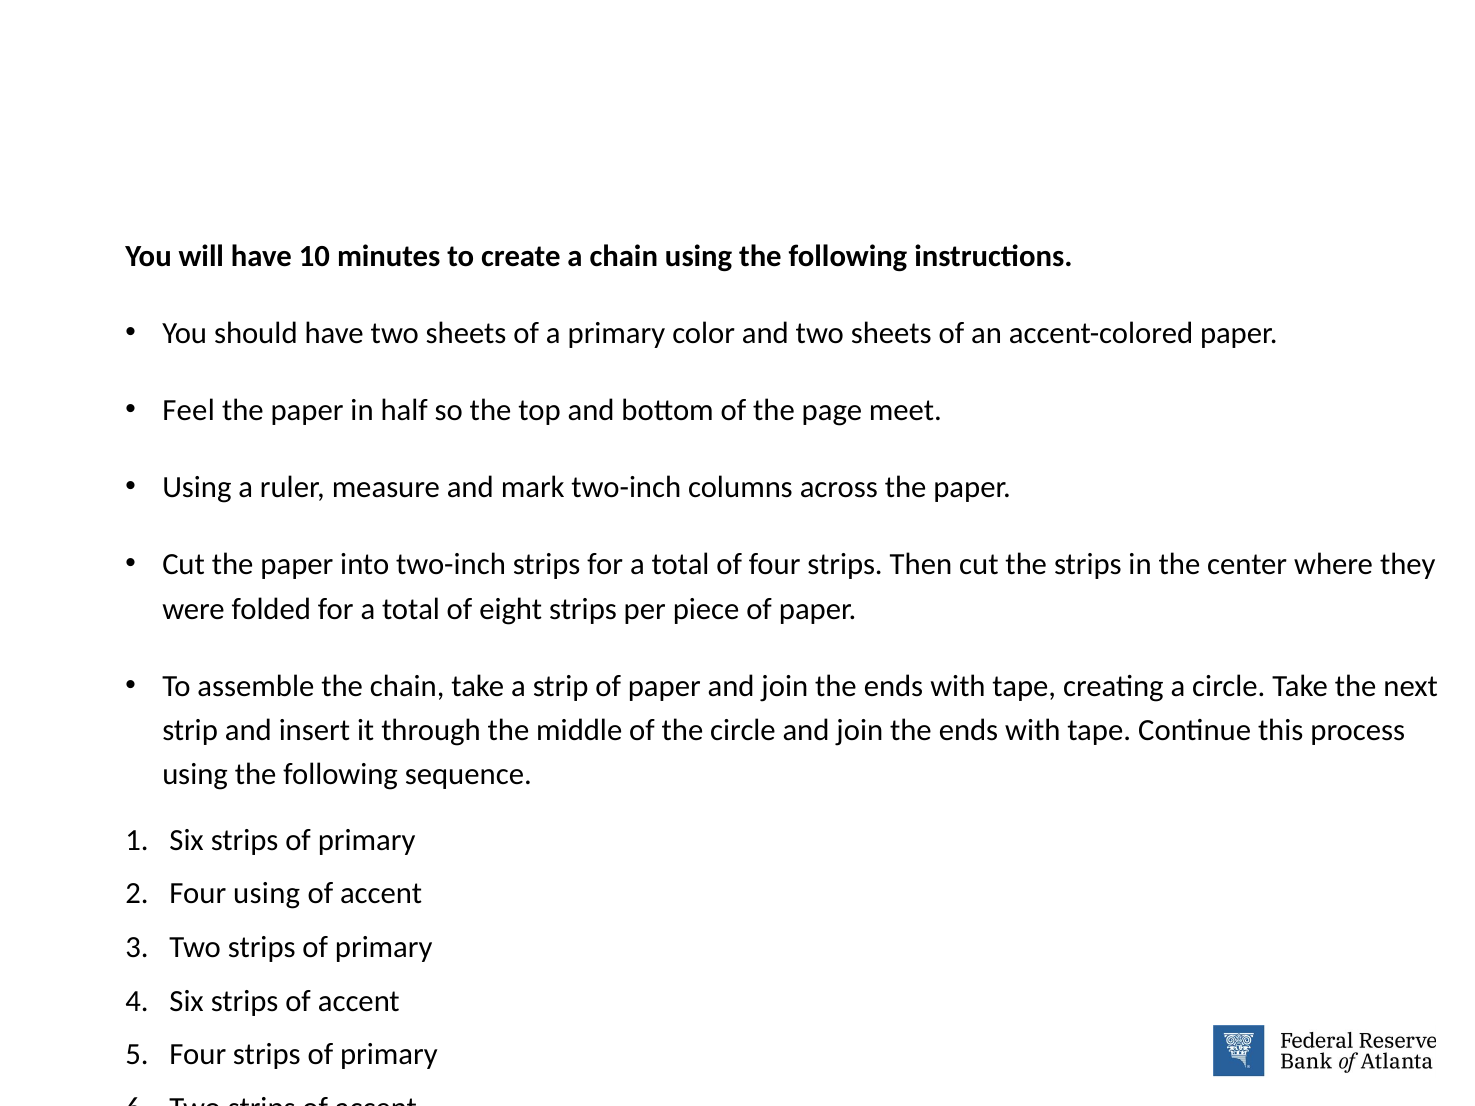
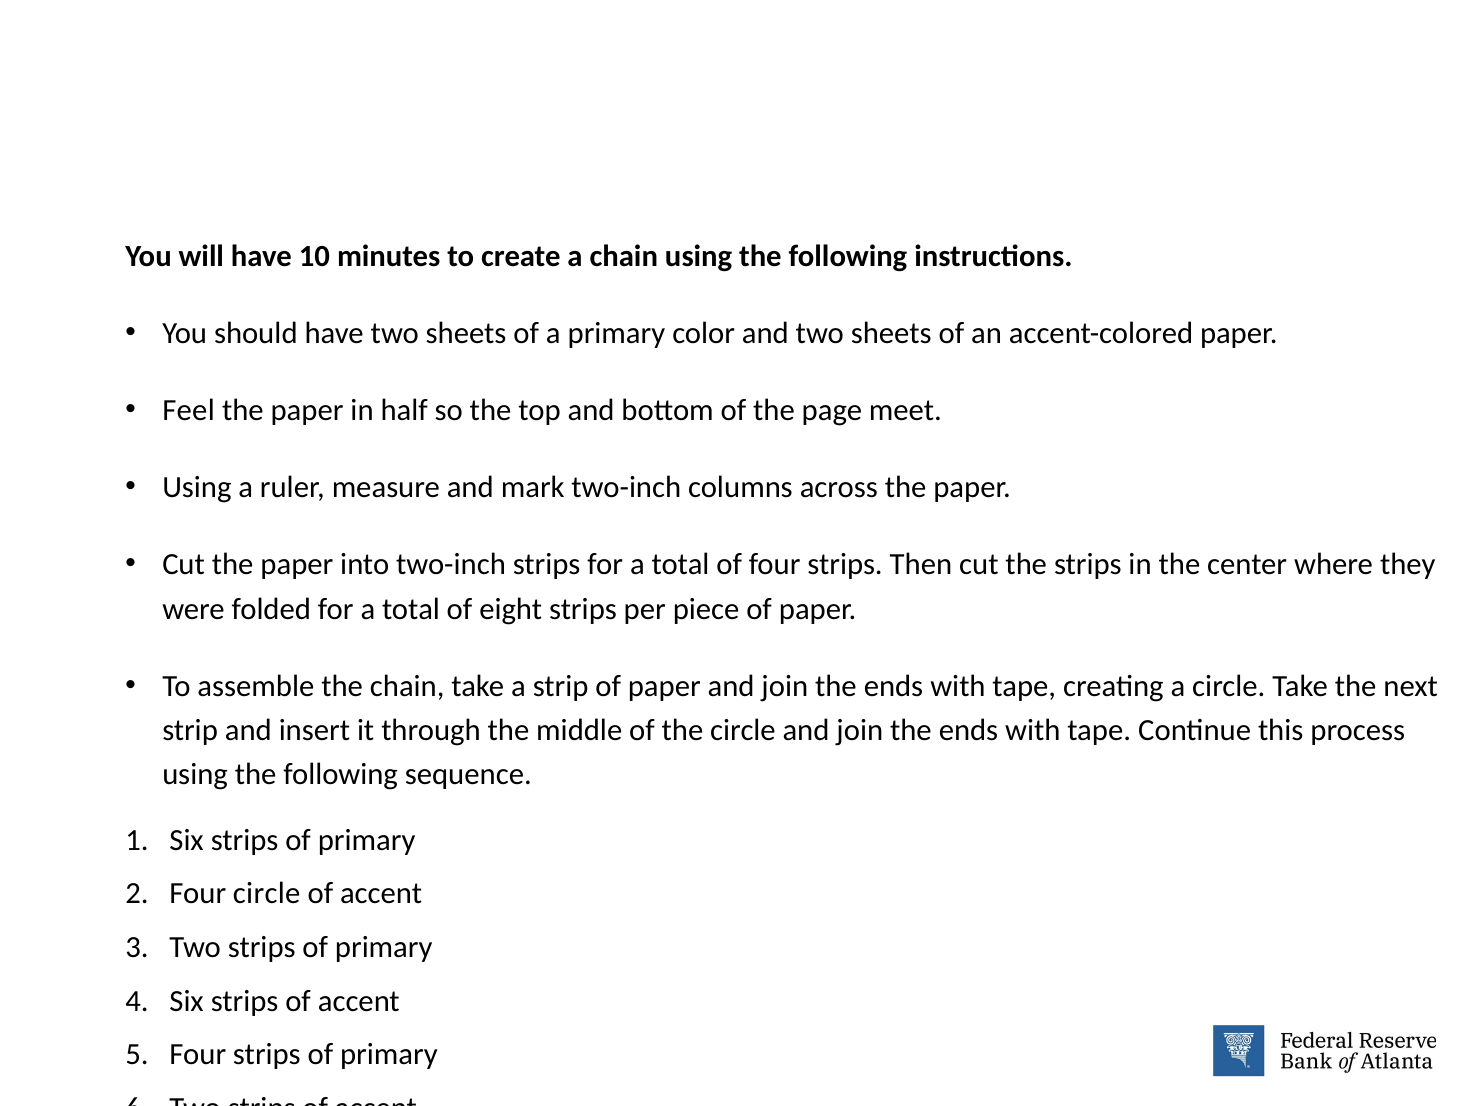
Four using: using -> circle (267, 894)
